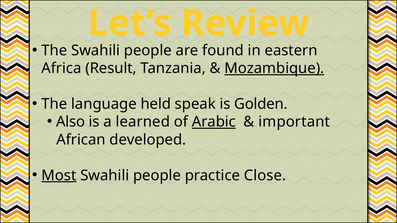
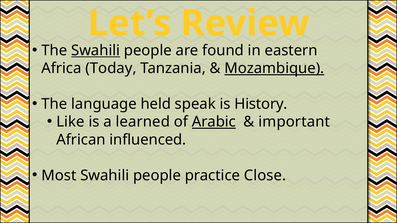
Swahili underline: none -> present (96, 51)
Result: Result -> Today (111, 68)
Golden: Golden -> History (261, 104)
Also: Also -> Like (70, 122)
developed: developed -> influenced (148, 140)
Most underline: present -> none (59, 176)
